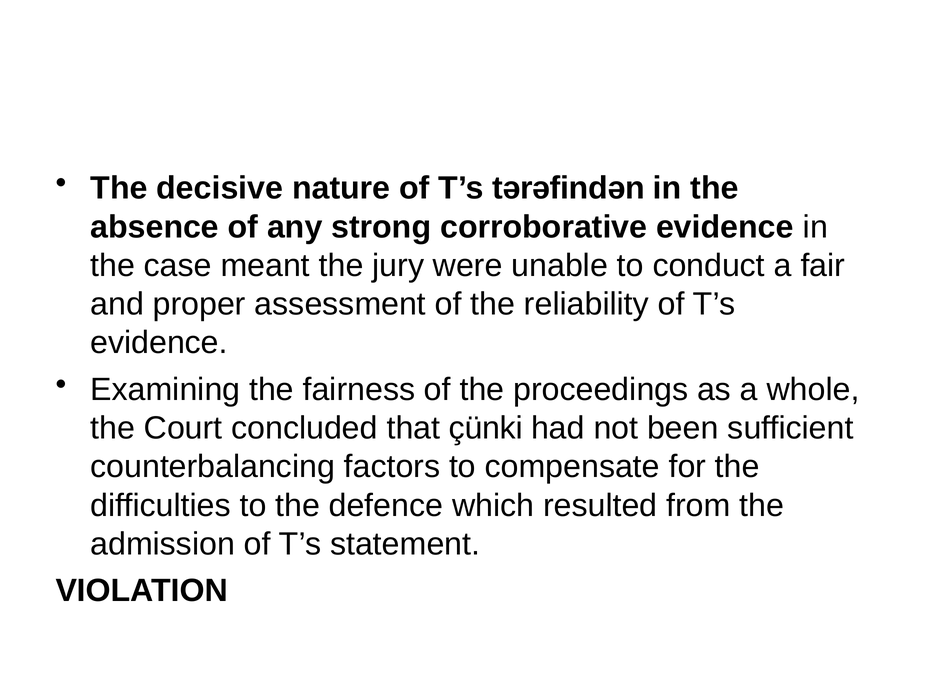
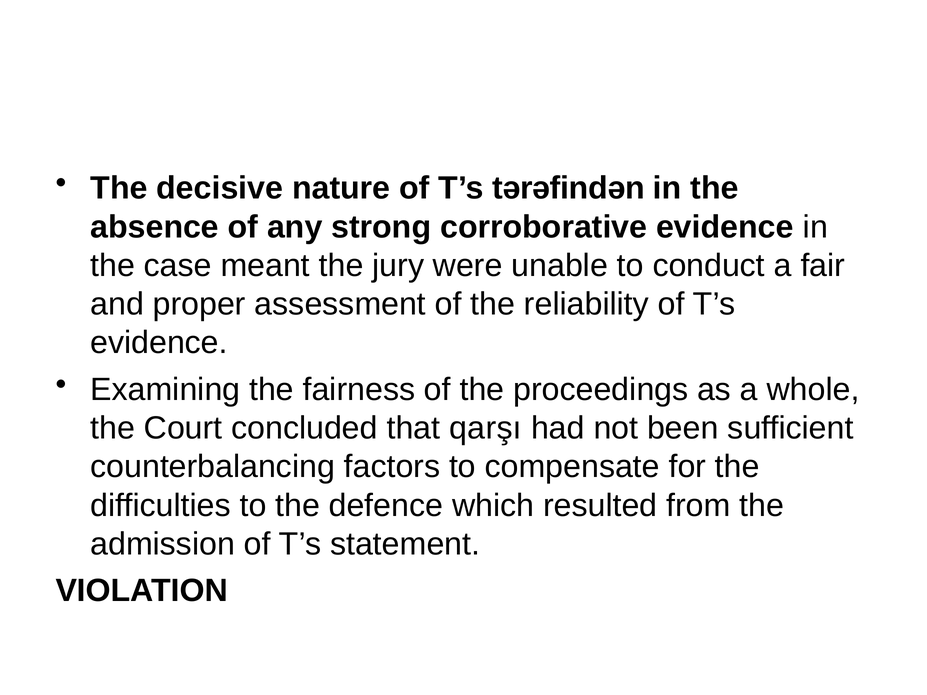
çünki: çünki -> qarşı (485, 428)
